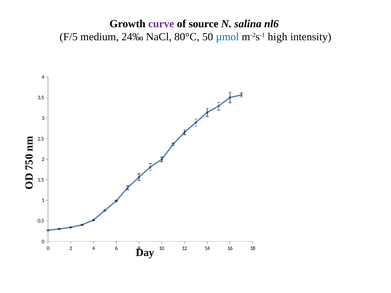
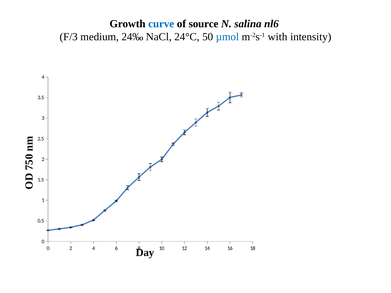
curve colour: purple -> blue (161, 24)
F/5: F/5 -> F/3 (69, 37)
80°C: 80°C -> 24°C (187, 37)
high: high -> with (278, 37)
